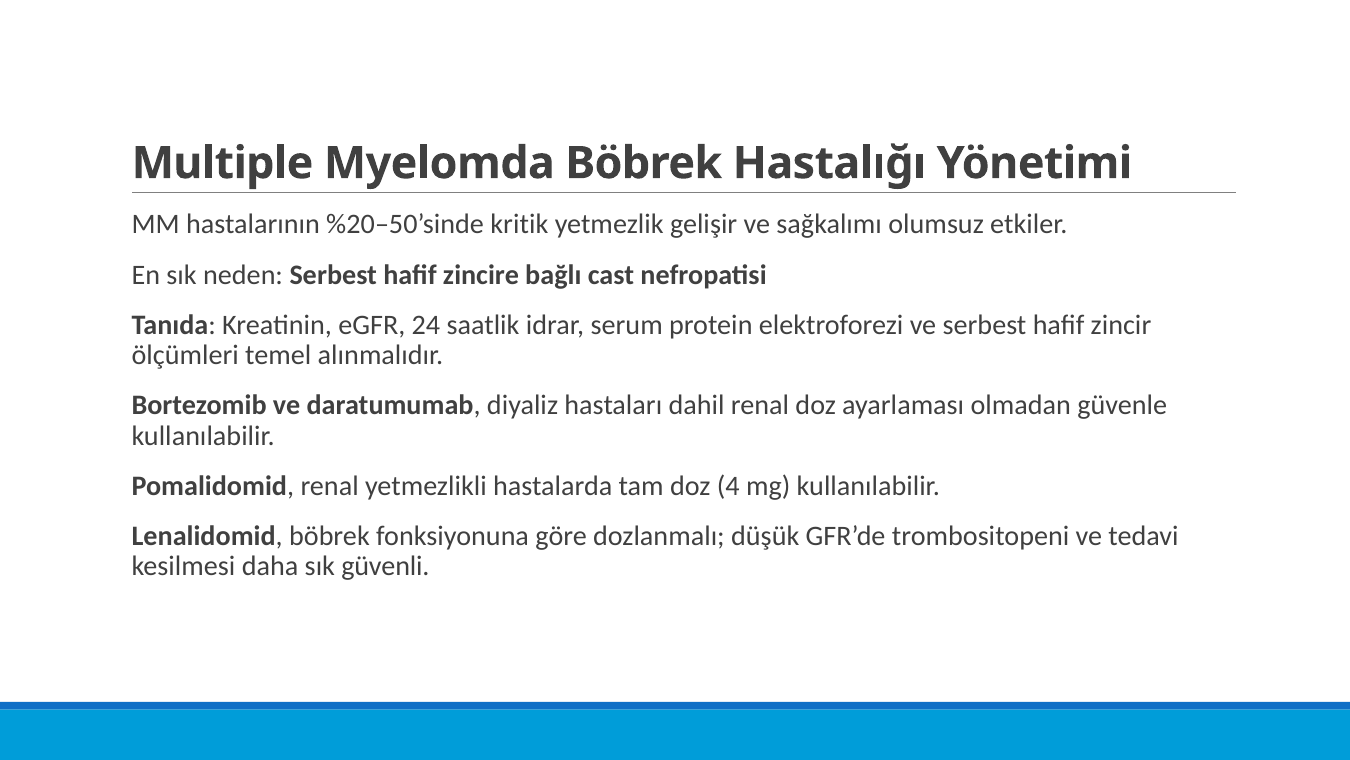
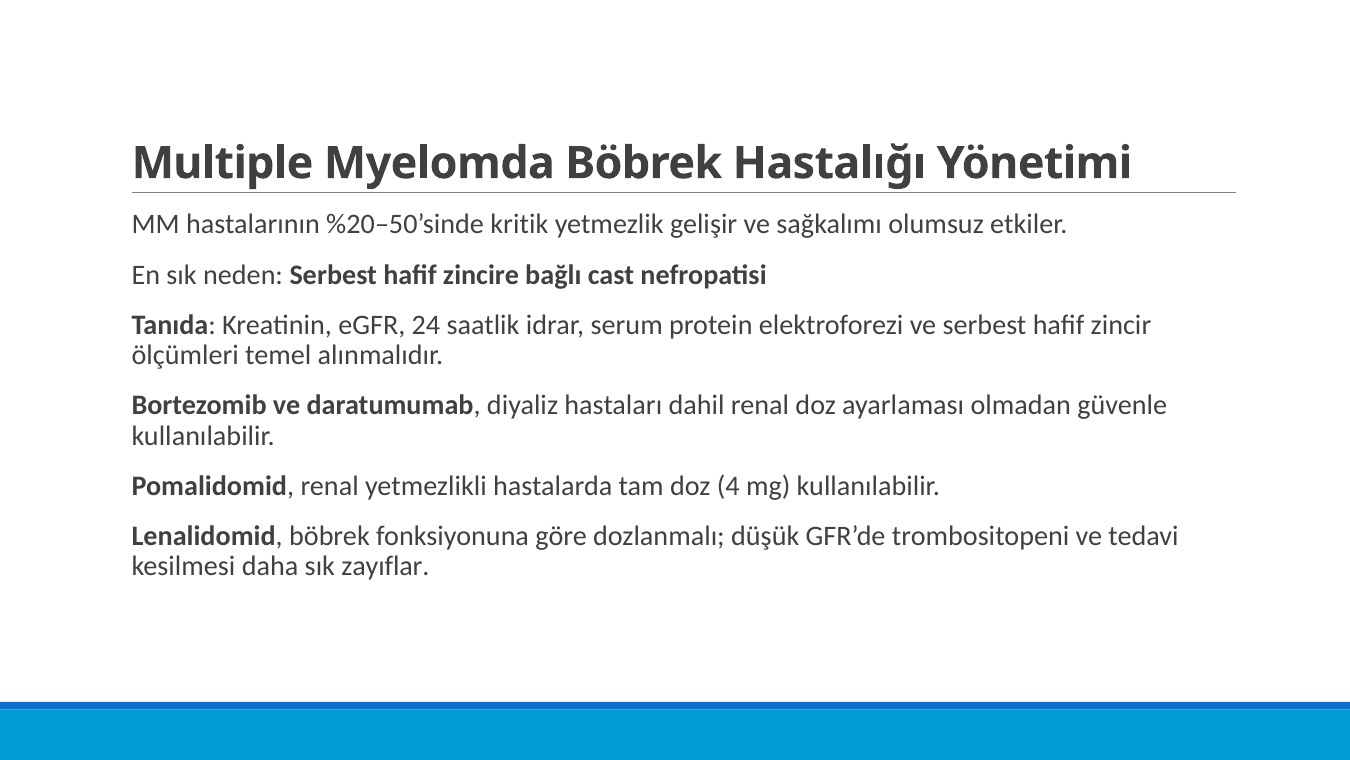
güvenli: güvenli -> zayıflar (385, 566)
